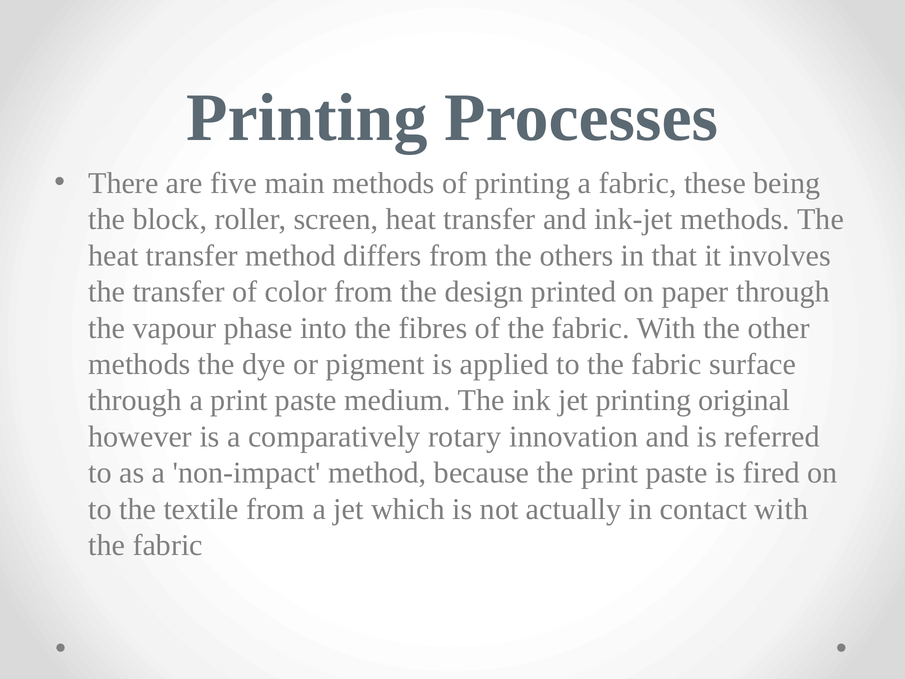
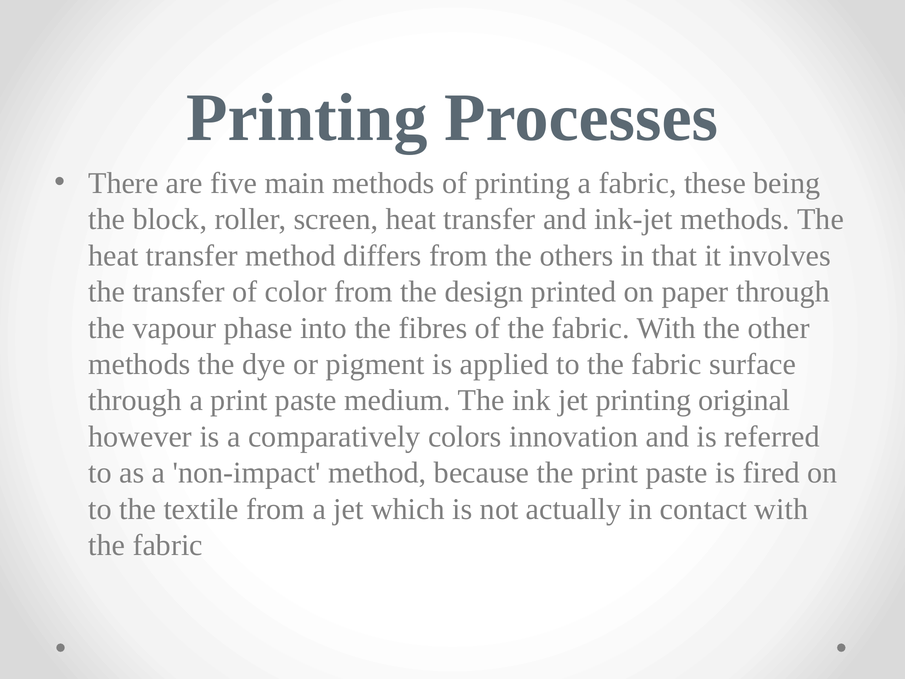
rotary: rotary -> colors (465, 437)
